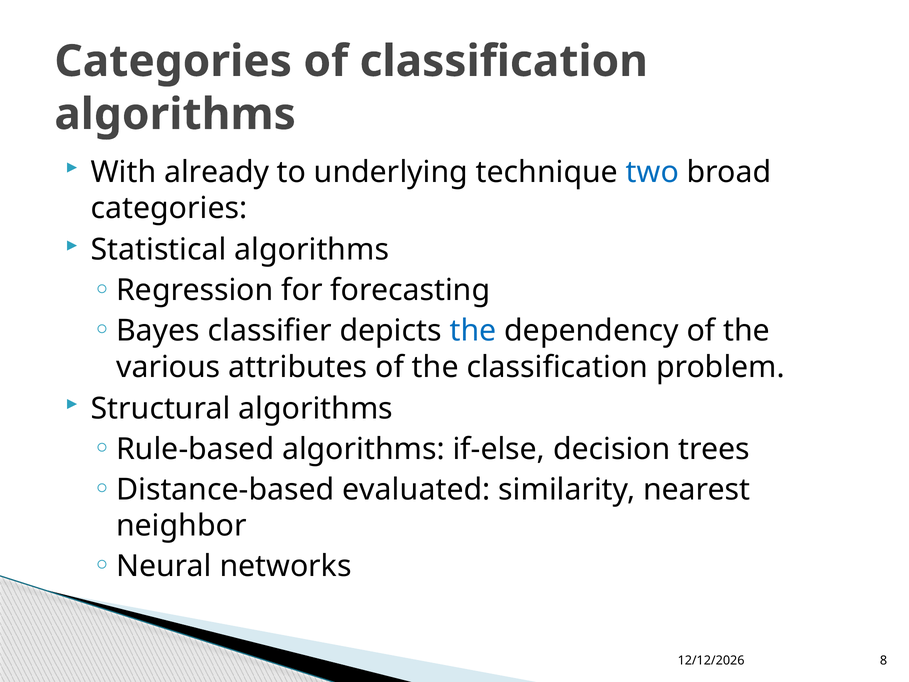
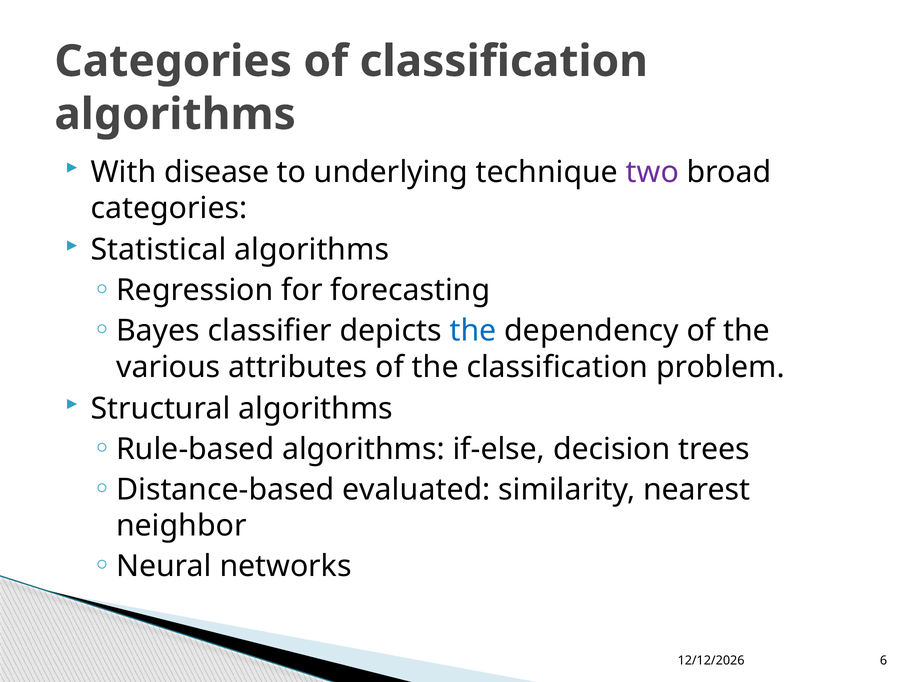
already: already -> disease (217, 172)
two colour: blue -> purple (652, 172)
8: 8 -> 6 (884, 660)
